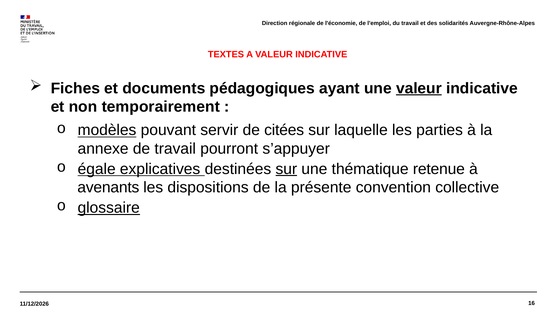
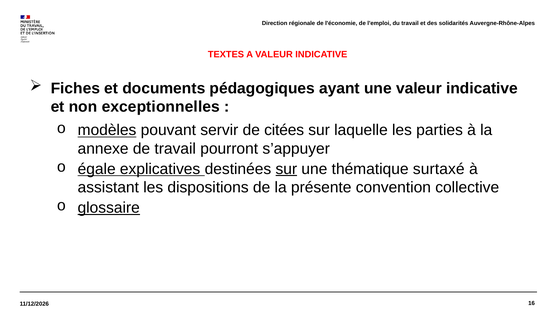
valeur underline: present -> none (419, 88)
temporairement: temporairement -> exceptionnelles (161, 107)
retenue: retenue -> surtaxé (439, 169)
avenants: avenants -> assistant (108, 188)
